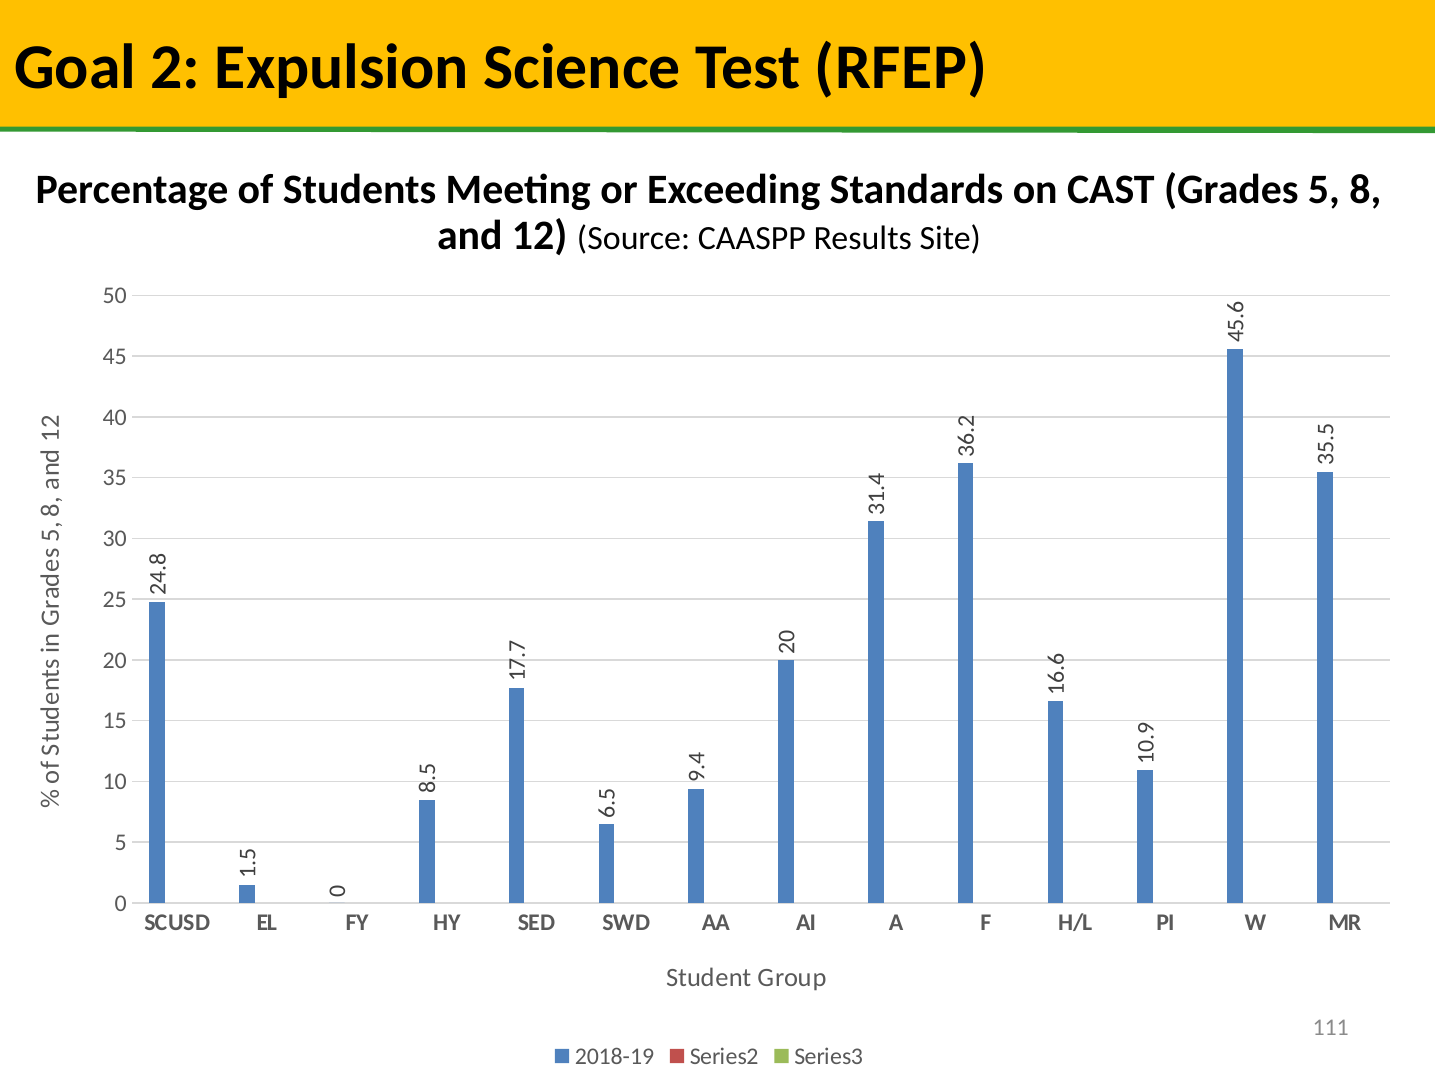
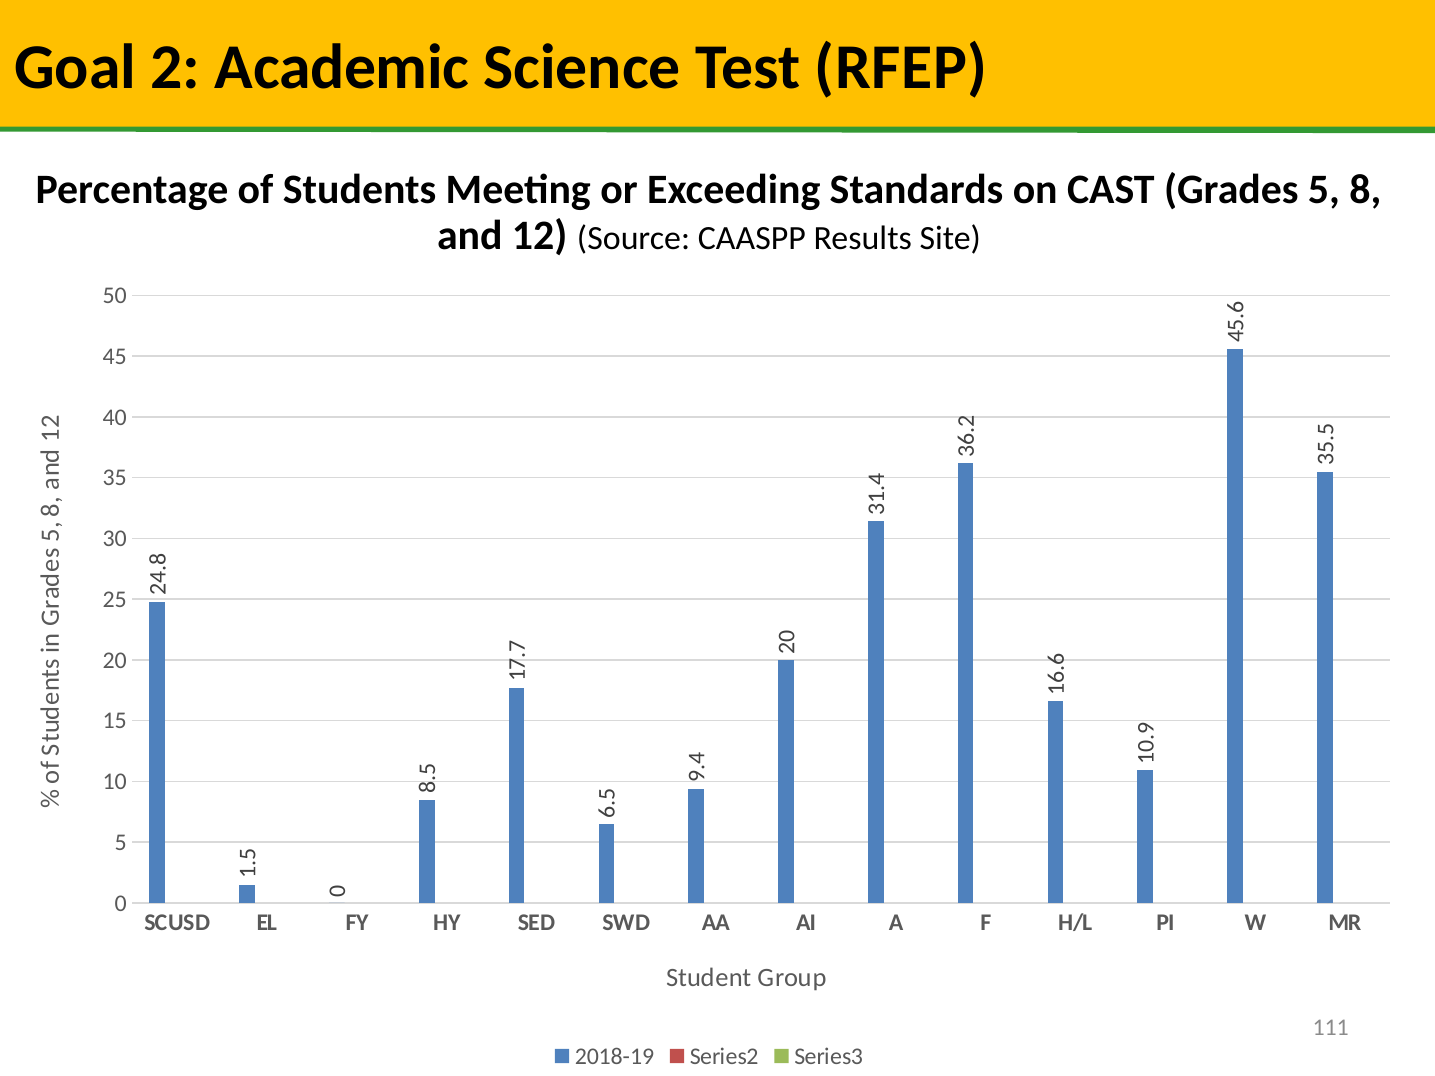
Expulsion: Expulsion -> Academic (342, 68)
